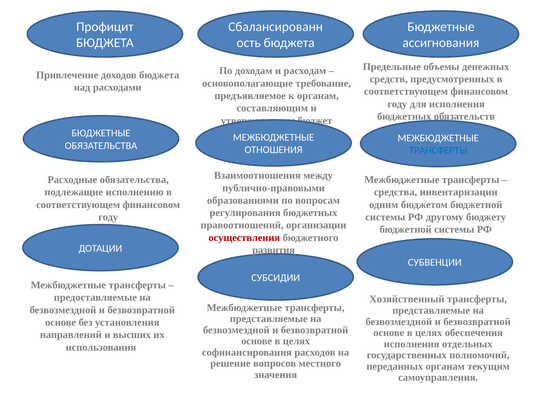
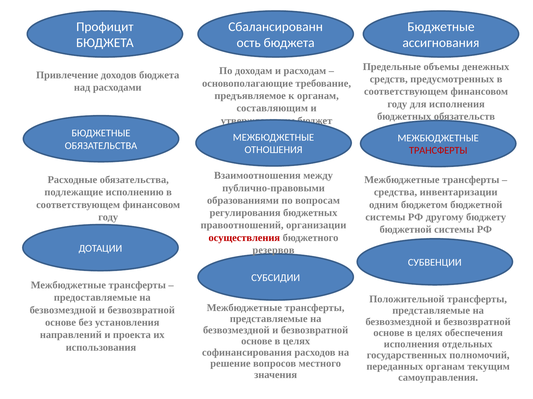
ТРАНСФЕРТЫ colour: blue -> red (438, 151)
развития: развития -> резервов (273, 251)
Хозяйственный: Хозяйственный -> Положительной (407, 300)
высших: высших -> проекта (132, 335)
